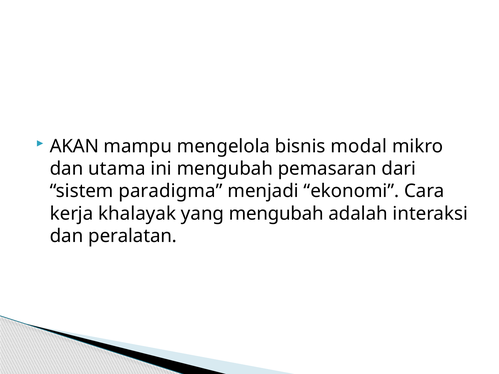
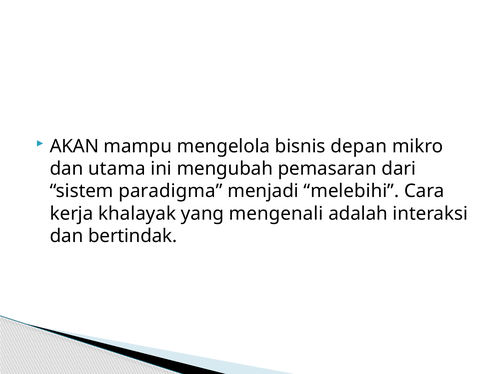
modal: modal -> depan (359, 146)
ekonomi: ekonomi -> melebihi (351, 191)
yang mengubah: mengubah -> mengenali (276, 214)
peralatan: peralatan -> bertindak (133, 236)
